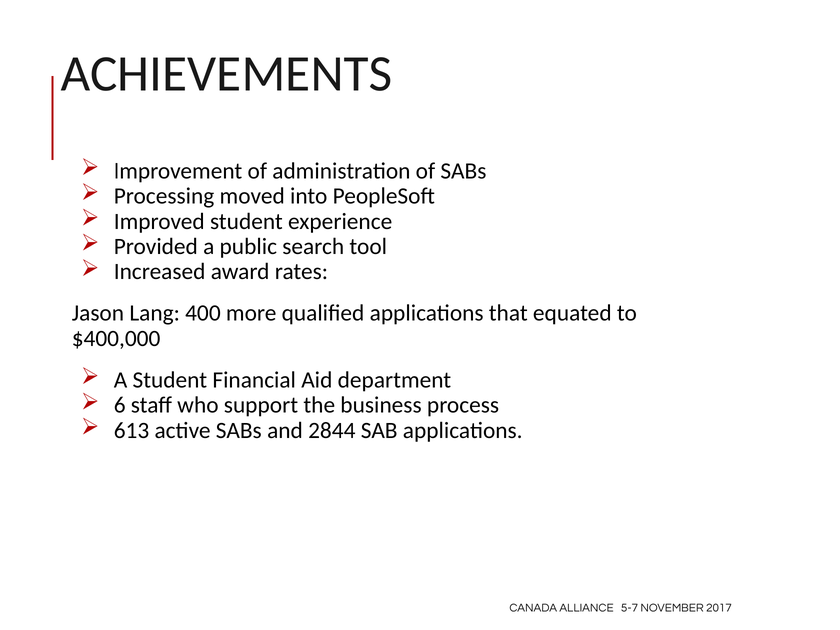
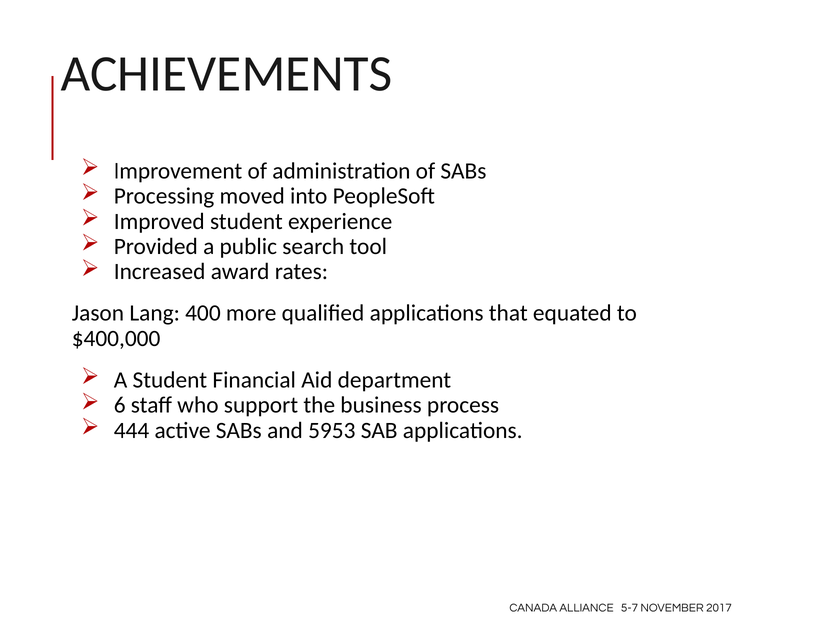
613: 613 -> 444 (132, 430)
2844: 2844 -> 5953 (332, 430)
